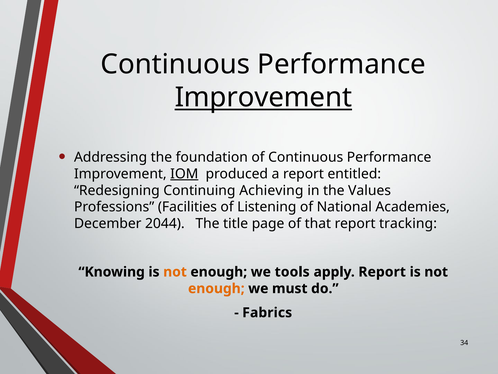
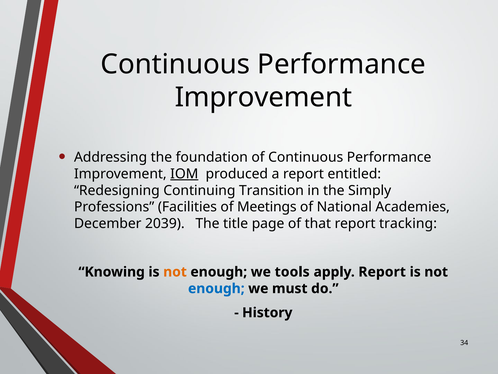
Improvement underline: present -> none (263, 97)
Achieving: Achieving -> Transition (271, 190)
Values: Values -> Simply (370, 190)
Listening: Listening -> Meetings (267, 207)
2044: 2044 -> 2039 (165, 223)
enough colour: orange -> blue (216, 288)
Fabrics: Fabrics -> History (267, 312)
